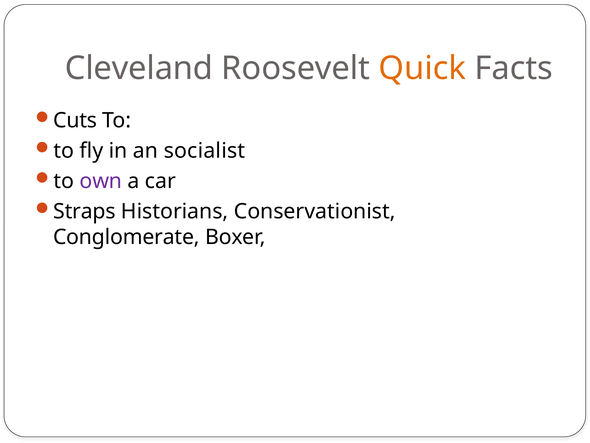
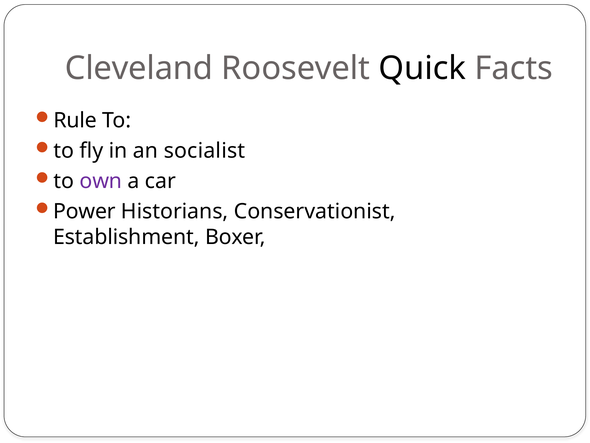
Quick colour: orange -> black (422, 68)
Cuts: Cuts -> Rule (75, 120)
Straps: Straps -> Power (85, 211)
Conglomerate: Conglomerate -> Establishment (126, 237)
